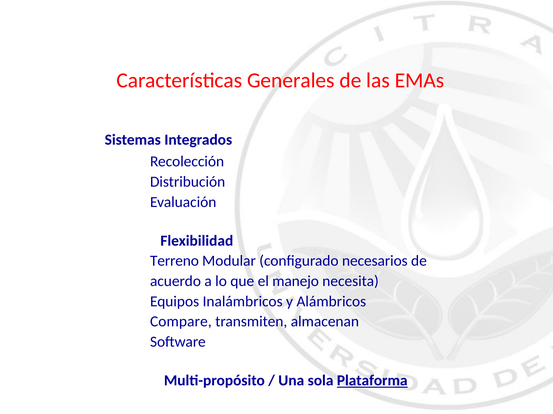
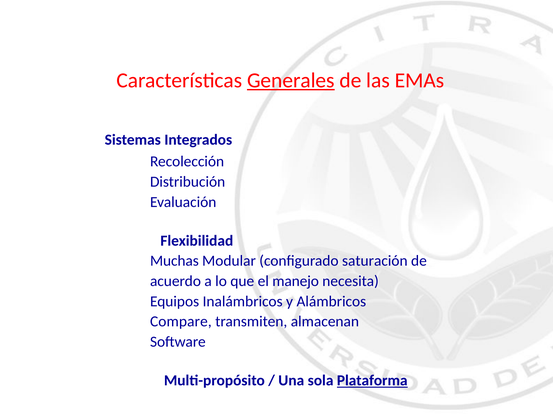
Generales underline: none -> present (291, 80)
Terreno: Terreno -> Muchas (174, 261)
necesarios: necesarios -> saturación (375, 261)
